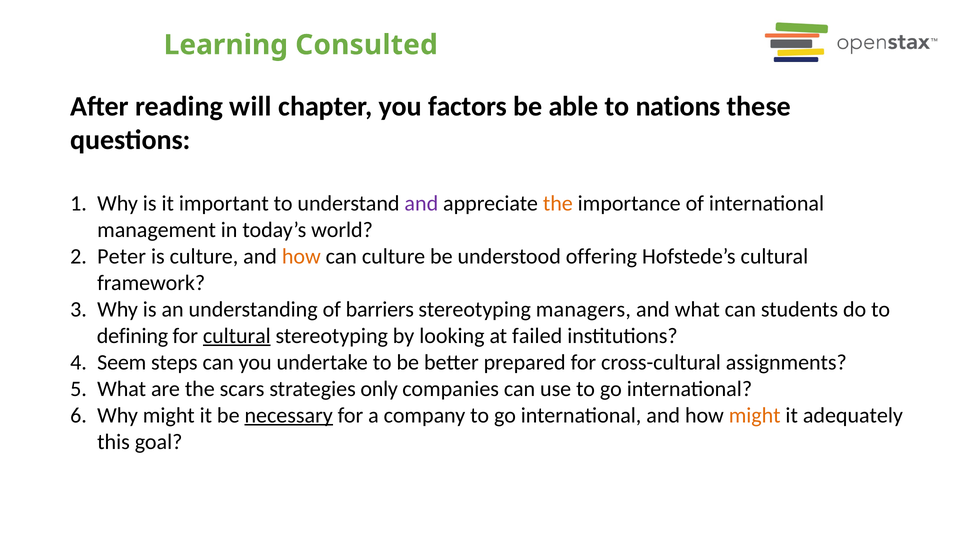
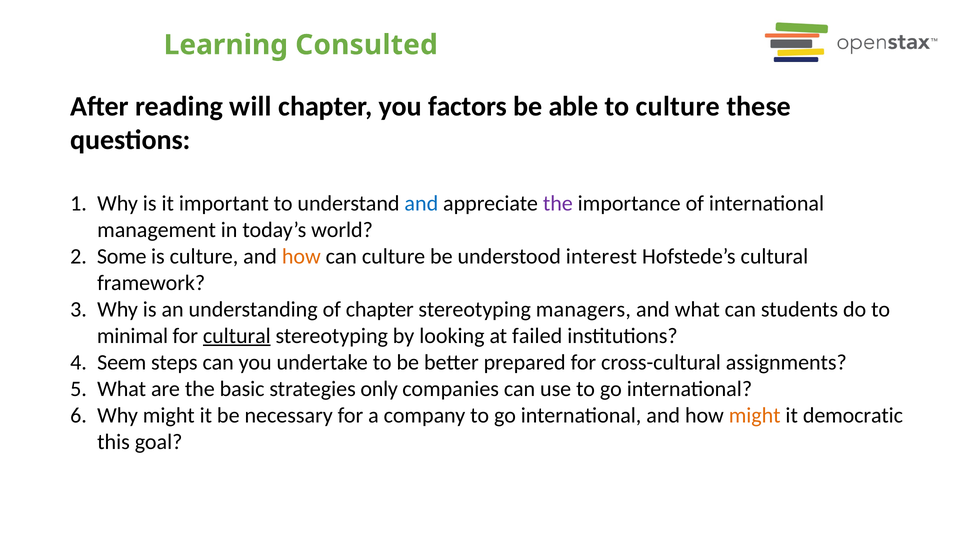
to nations: nations -> culture (678, 106)
and colour: purple -> blue (421, 203)
the colour: orange -> purple (558, 203)
Peter: Peter -> Some (122, 256)
offering: offering -> interest (601, 256)
of barriers: barriers -> chapter (380, 309)
defining: defining -> minimal (132, 336)
scars: scars -> basic (242, 389)
necessary underline: present -> none (289, 415)
adequately: adequately -> democratic (853, 415)
